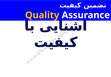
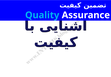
Quality colour: yellow -> light blue (42, 15)
